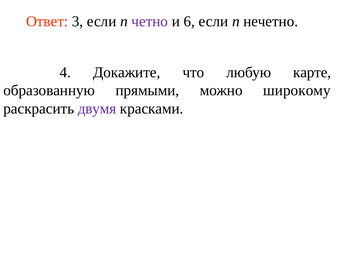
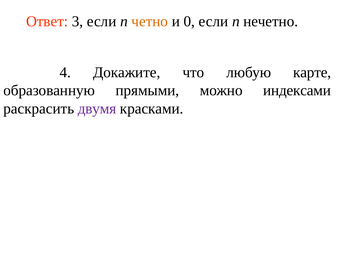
четно colour: purple -> orange (150, 21)
6: 6 -> 0 (189, 21)
широкому: широкому -> индексами (297, 90)
